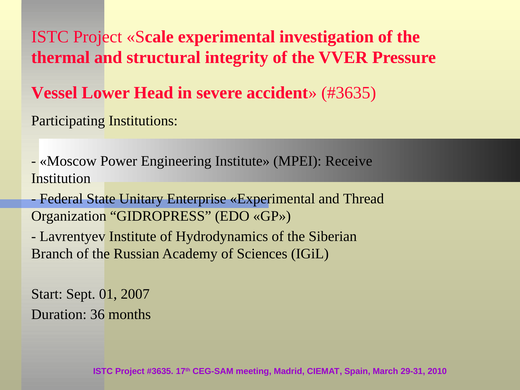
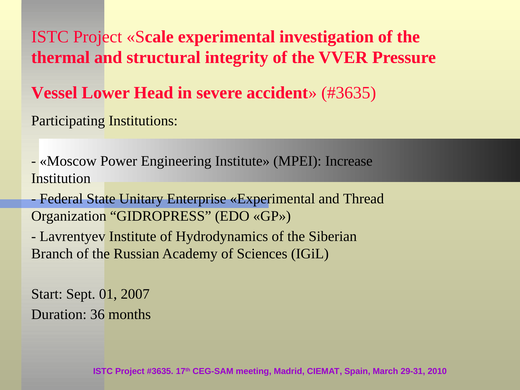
Receive: Receive -> Increase (349, 161)
